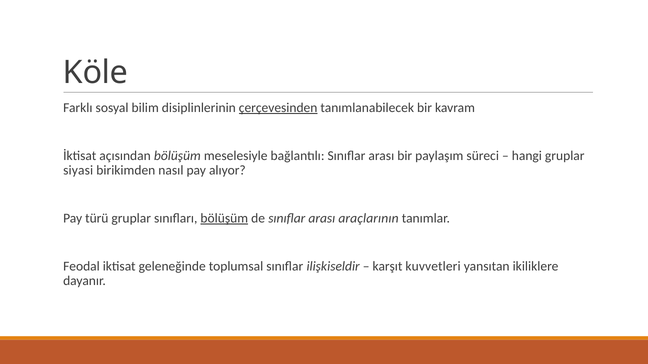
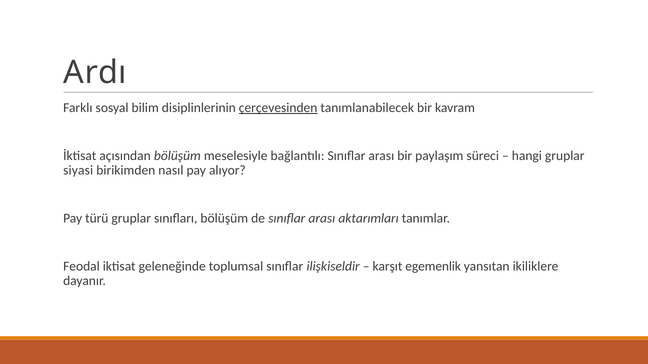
Köle: Köle -> Ardı (95, 73)
bölüşüm underline: present -> none (224, 219)
araçlarının: araçlarının -> aktarımları (369, 219)
kuvvetleri: kuvvetleri -> egemenlik (433, 267)
